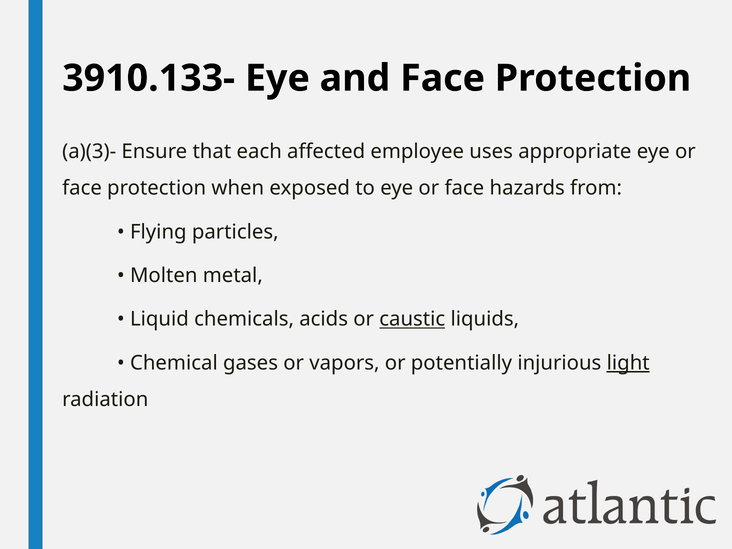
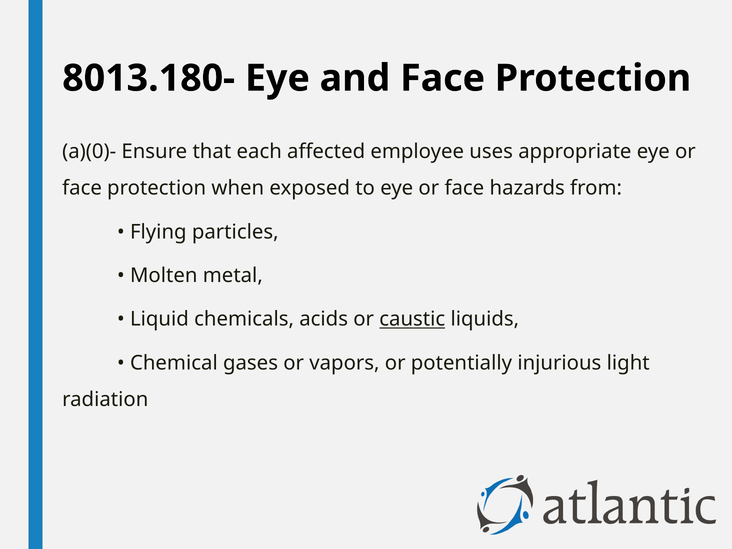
3910.133-: 3910.133- -> 8013.180- (149, 78)
a)(3)-: a)(3)- -> a)(0)- (89, 151)
light underline: present -> none (628, 363)
